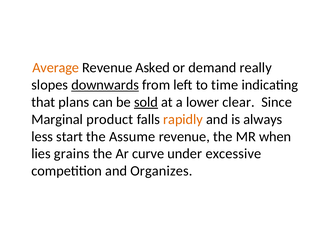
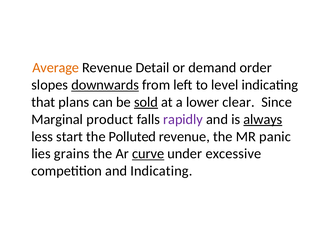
Asked: Asked -> Detail (153, 68)
really: really -> order (256, 68)
time: time -> level (225, 85)
rapidly colour: orange -> purple (183, 119)
always underline: none -> present (263, 119)
Assume: Assume -> Polluted (132, 136)
when: when -> panic (275, 136)
curve underline: none -> present (148, 153)
and Organizes: Organizes -> Indicating (161, 171)
